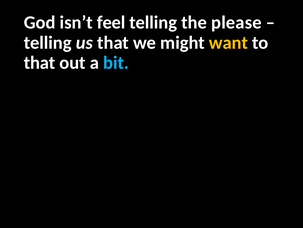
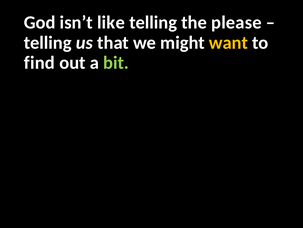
feel: feel -> like (111, 23)
that: that -> find (39, 63)
bit colour: light blue -> light green (116, 63)
